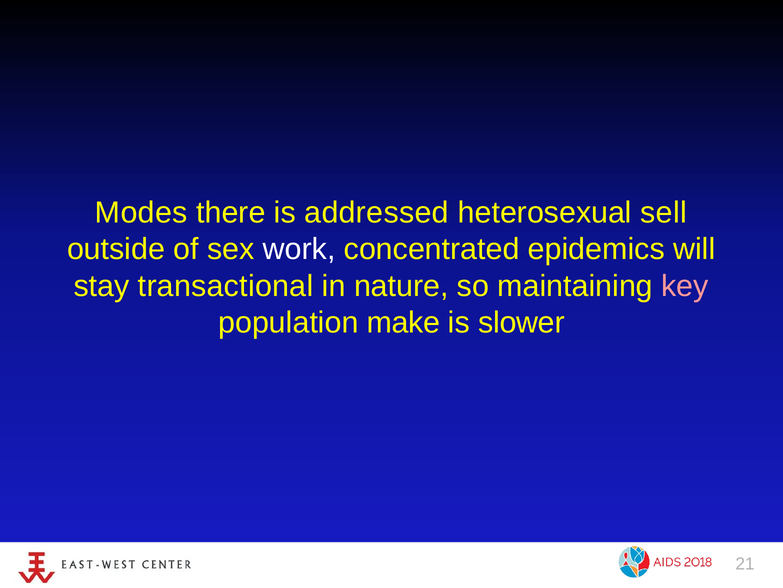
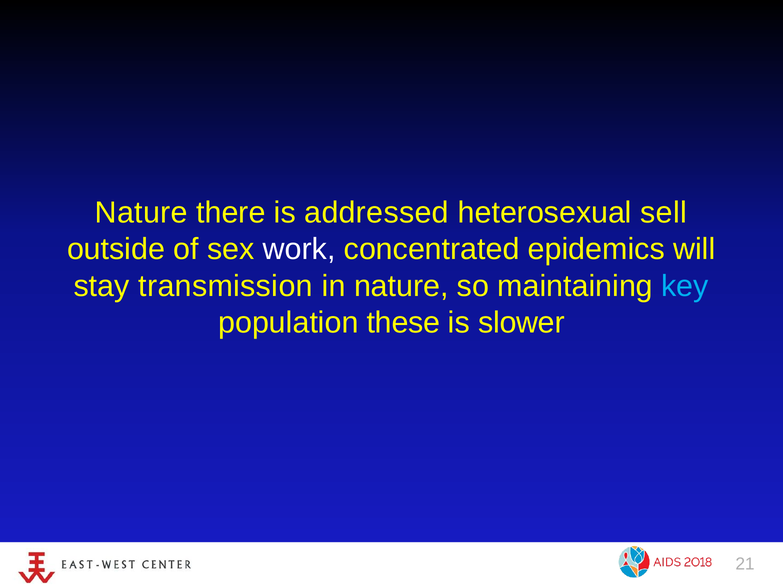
Modes: Modes -> Nature (141, 212)
transactional: transactional -> transmission (226, 286)
key colour: pink -> light blue (685, 286)
make: make -> these (403, 322)
